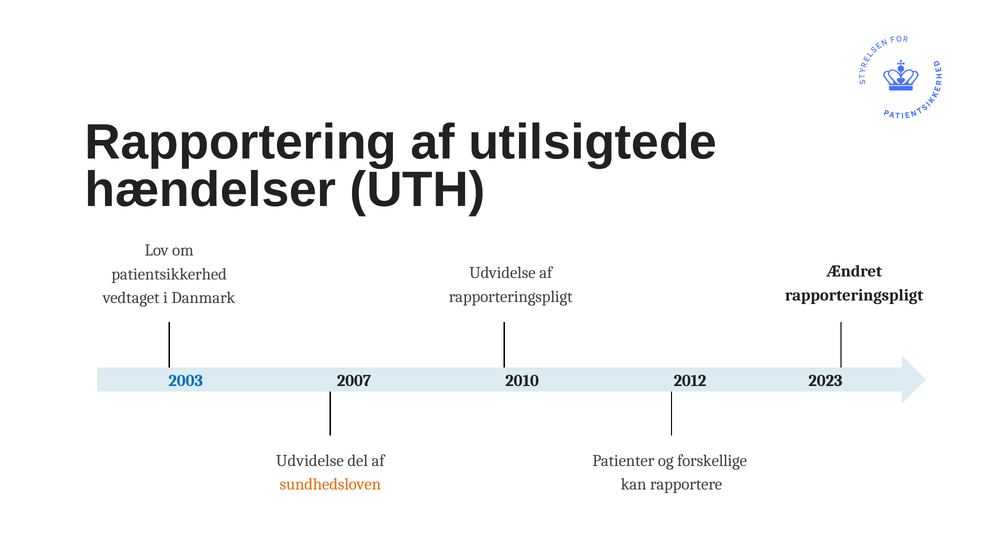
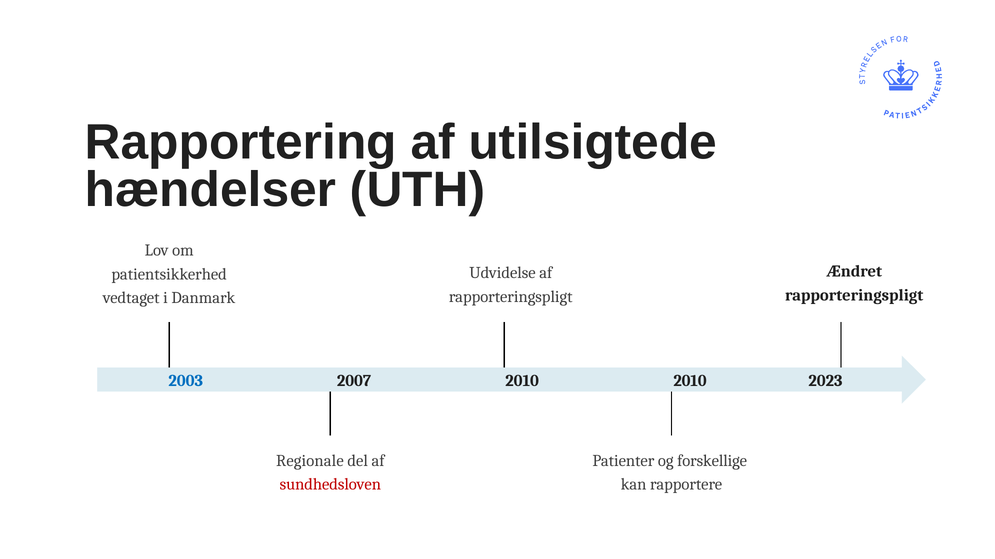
2010 2012: 2012 -> 2010 (690, 381)
Udvidelse: Udvidelse -> Regionale (310, 461)
sundhedsloven colour: orange -> red (330, 485)
